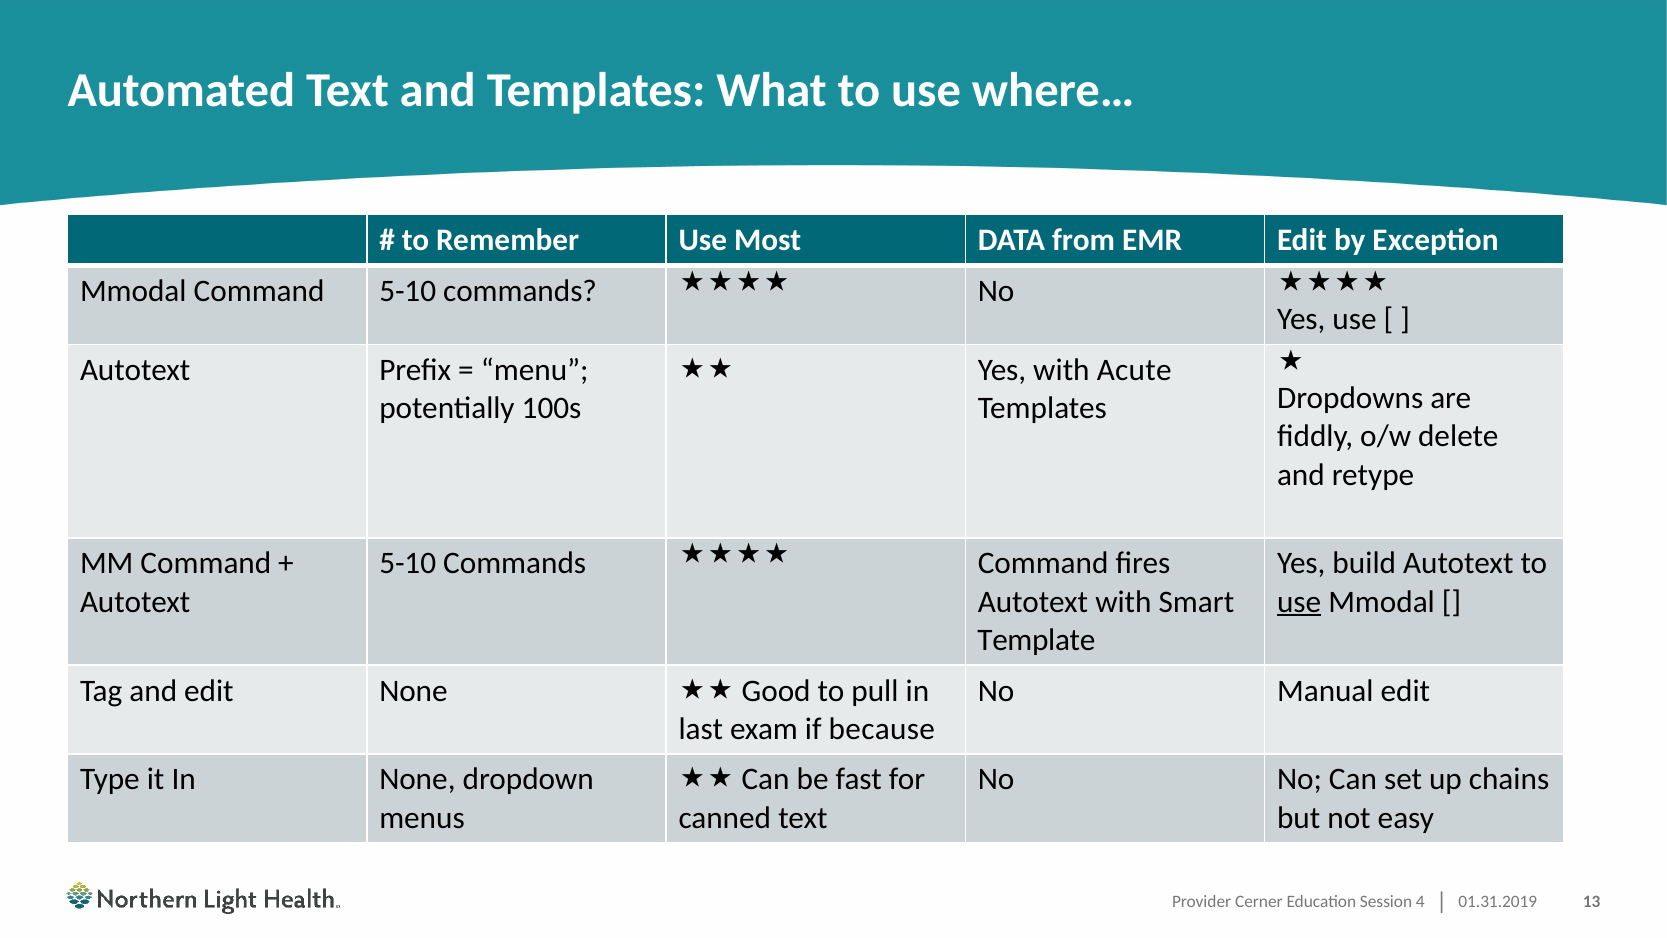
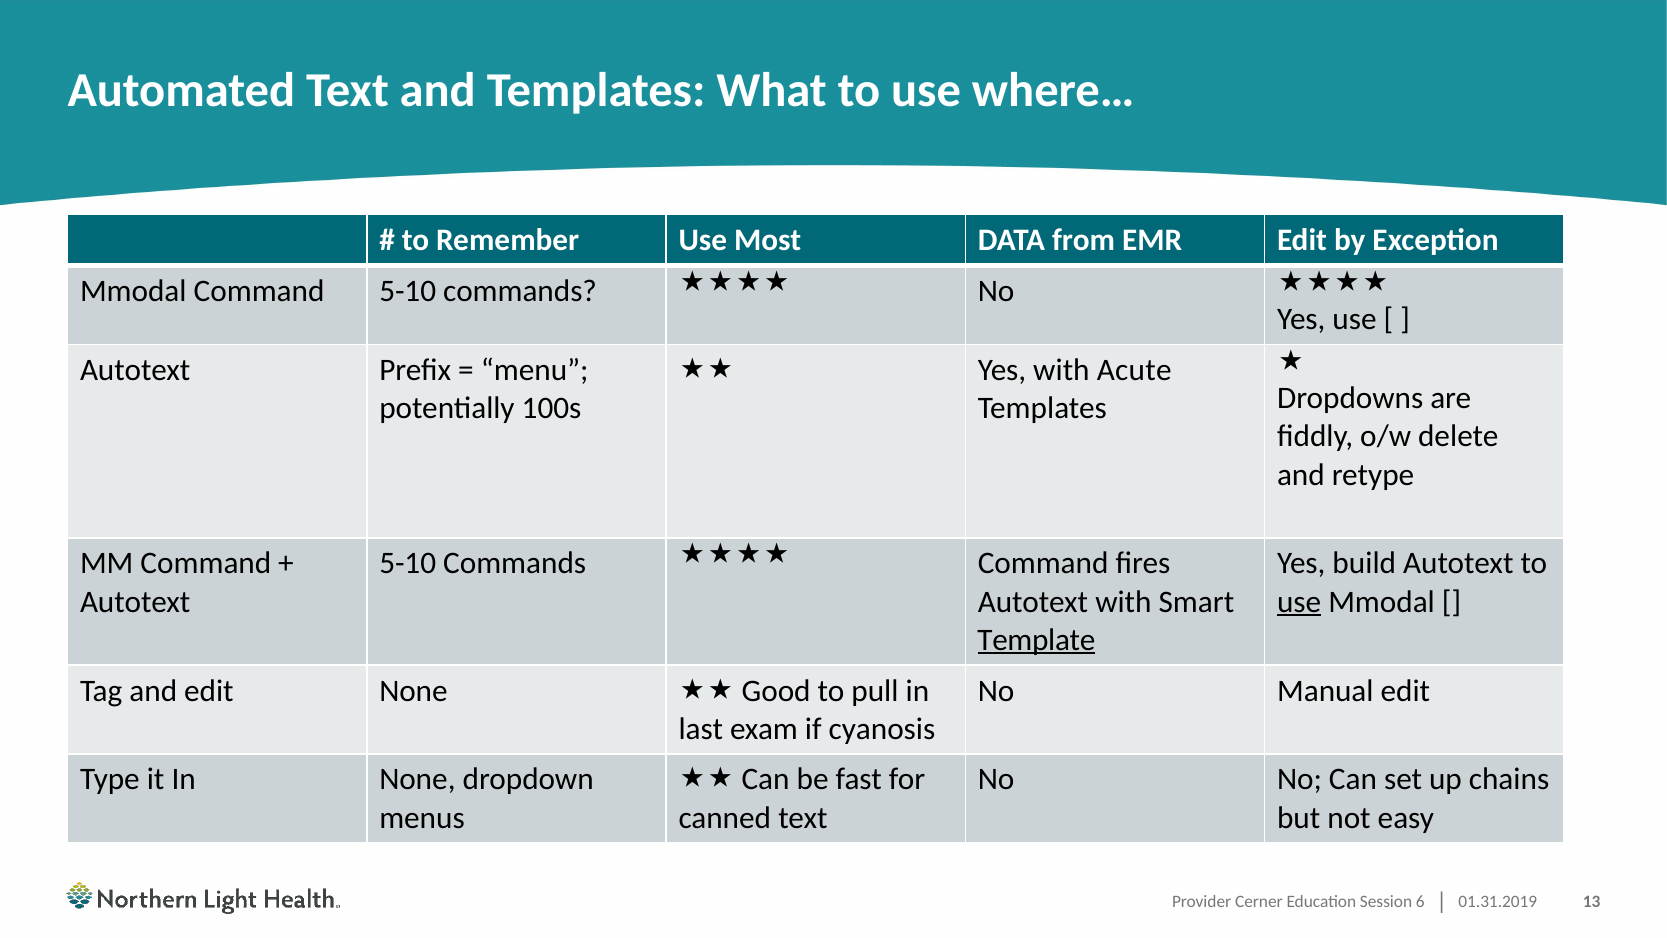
Template underline: none -> present (1036, 640)
because: because -> cyanosis (882, 729)
4: 4 -> 6 (1420, 902)
